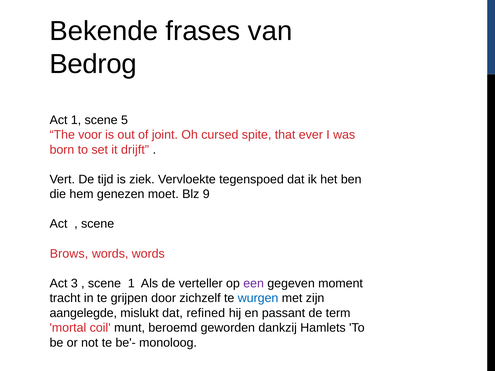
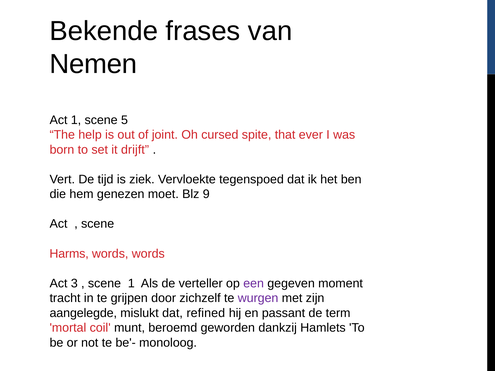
Bedrog: Bedrog -> Nemen (93, 64)
voor: voor -> help (90, 135)
Brows: Brows -> Harms (69, 254)
wurgen colour: blue -> purple (258, 298)
